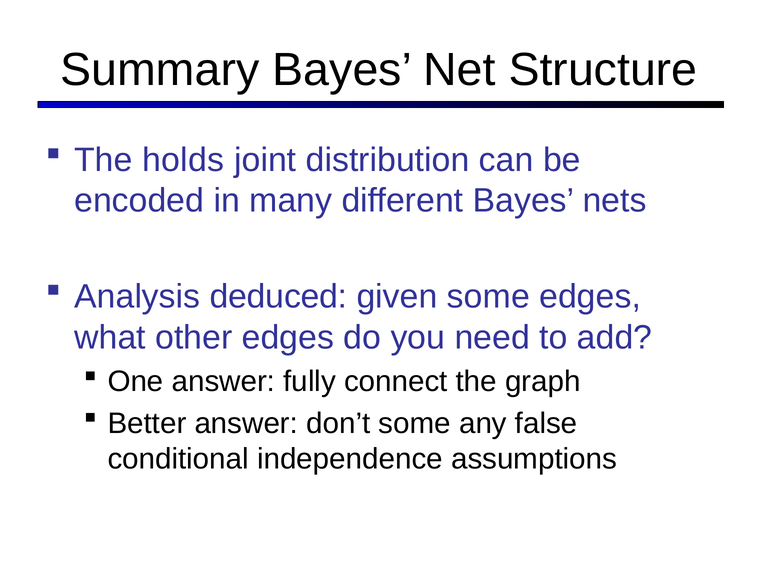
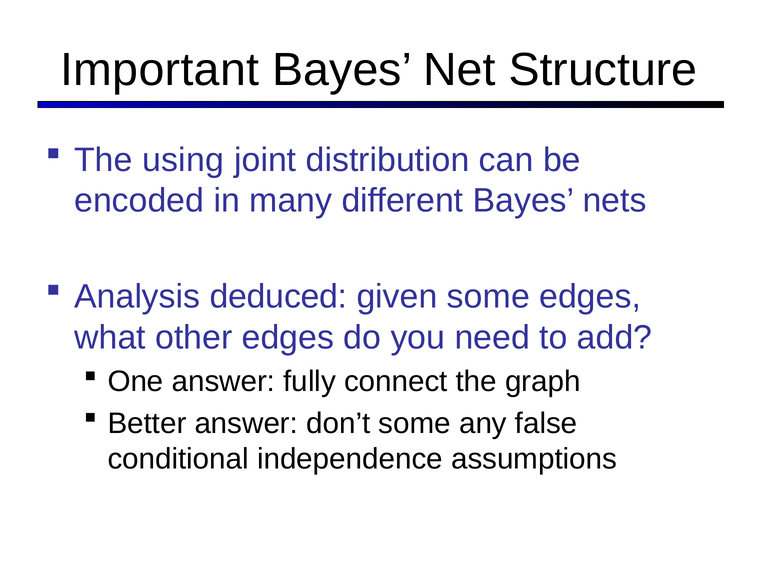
Summary: Summary -> Important (160, 70)
holds: holds -> using (183, 160)
